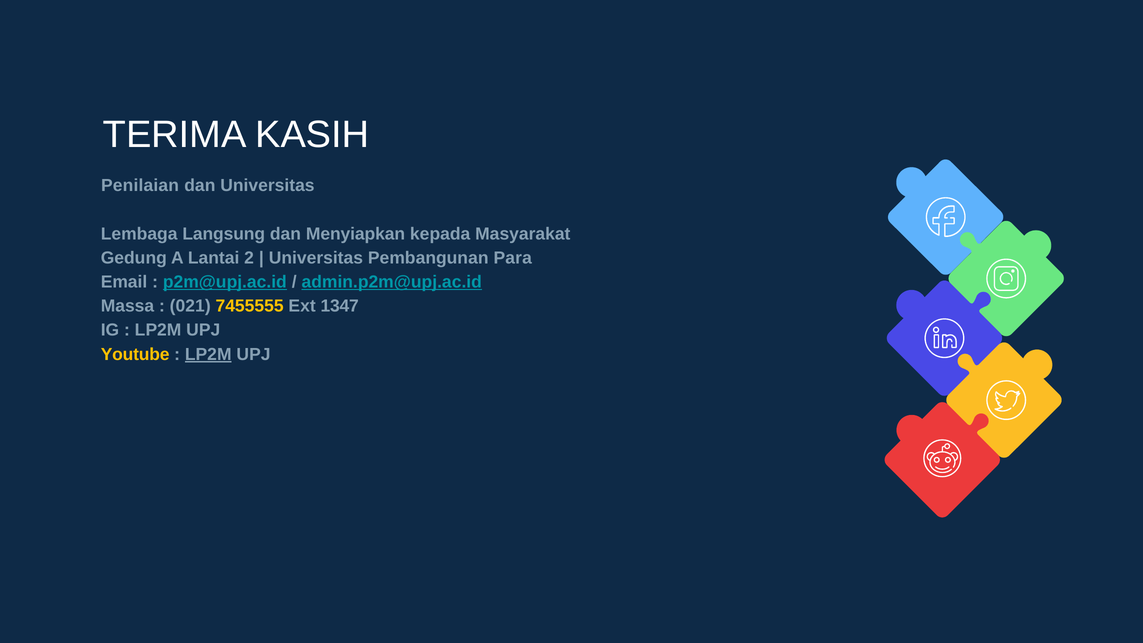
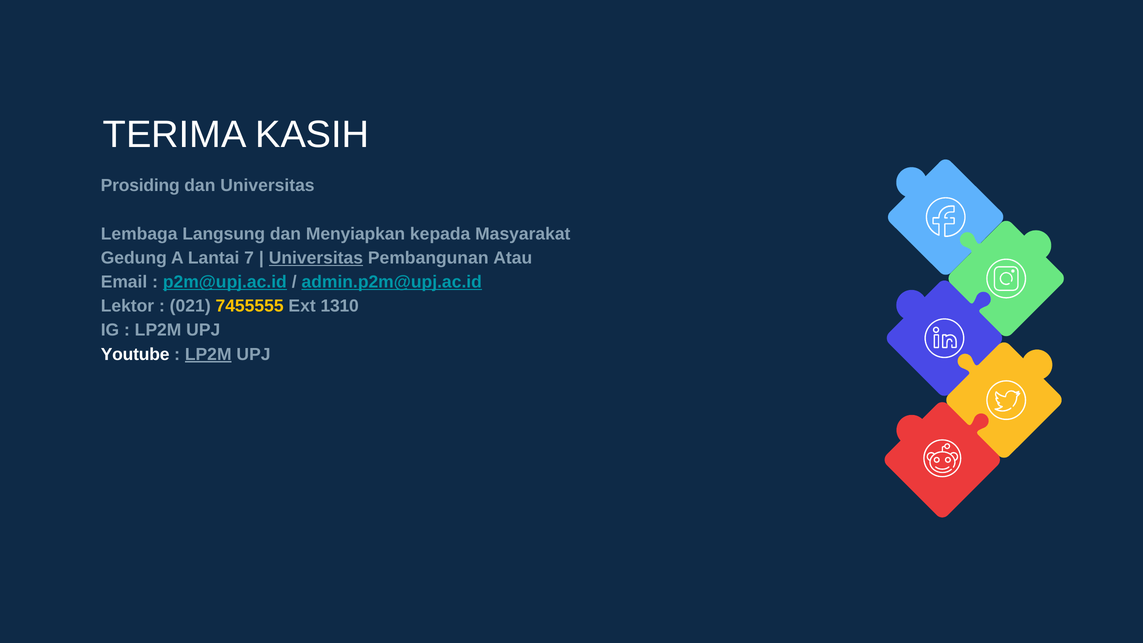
Penilaian: Penilaian -> Prosiding (140, 186)
2: 2 -> 7 (249, 258)
Universitas underline: none -> present (316, 258)
Para: Para -> Atau (513, 258)
Massa: Massa -> Lektor (127, 306)
1347: 1347 -> 1310 (340, 306)
Youtube colour: yellow -> white (135, 354)
